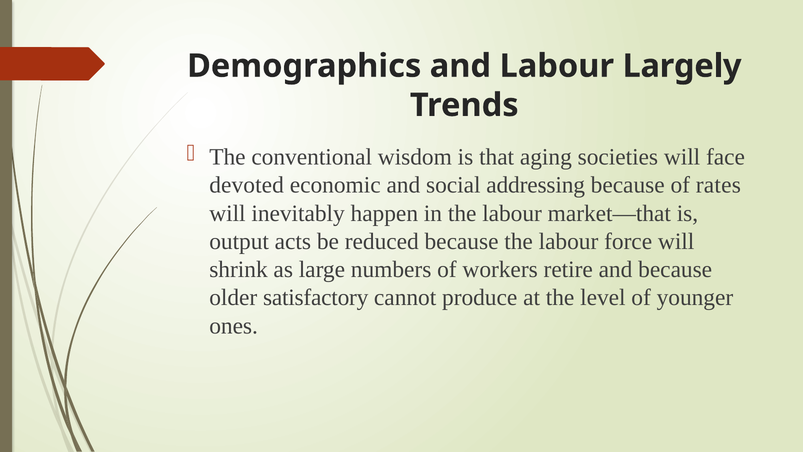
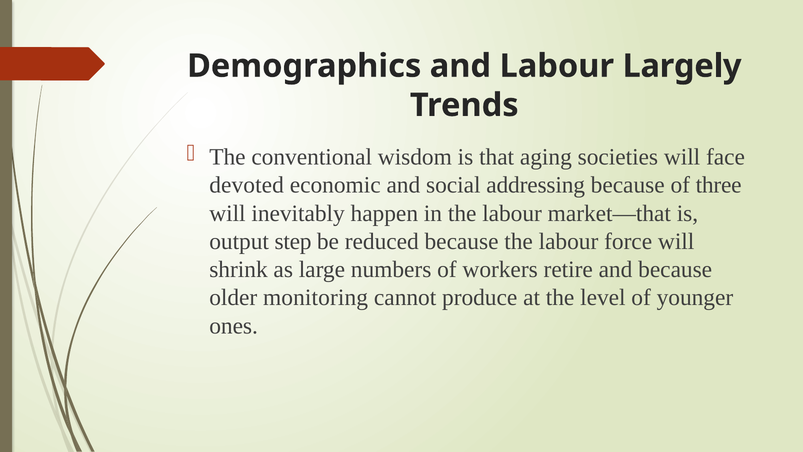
rates: rates -> three (719, 185)
acts: acts -> step (293, 241)
satisfactory: satisfactory -> monitoring (316, 298)
